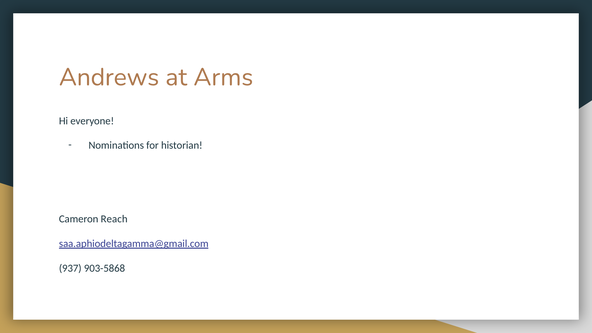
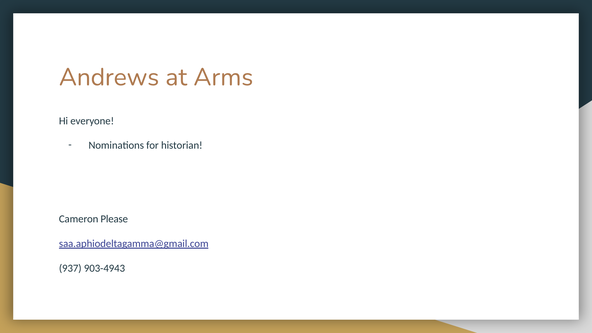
Reach: Reach -> Please (114, 219)
903-5868: 903-5868 -> 903-4943 (104, 268)
